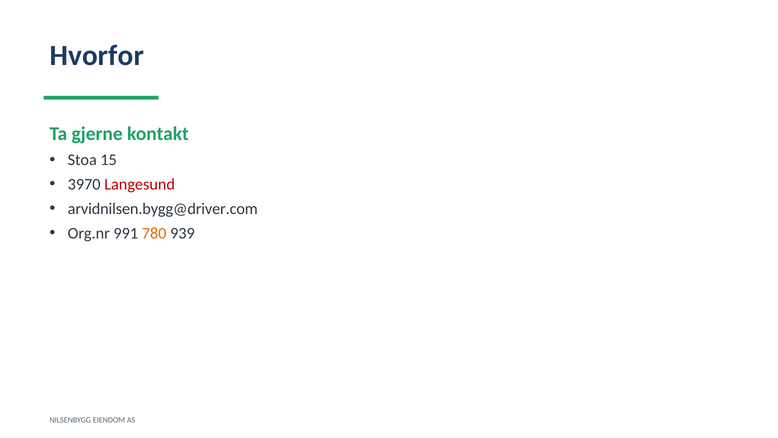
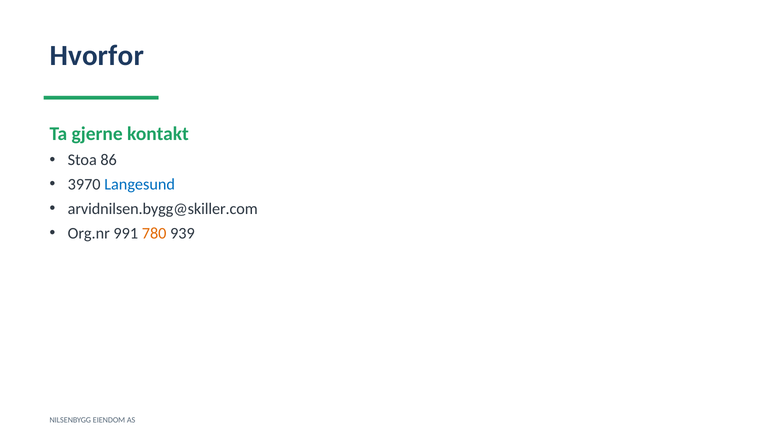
15: 15 -> 86 (109, 160)
Langesund colour: red -> blue (140, 184)
arvidnilsen.bygg@driver.com: arvidnilsen.bygg@driver.com -> arvidnilsen.bygg@skiller.com (163, 209)
